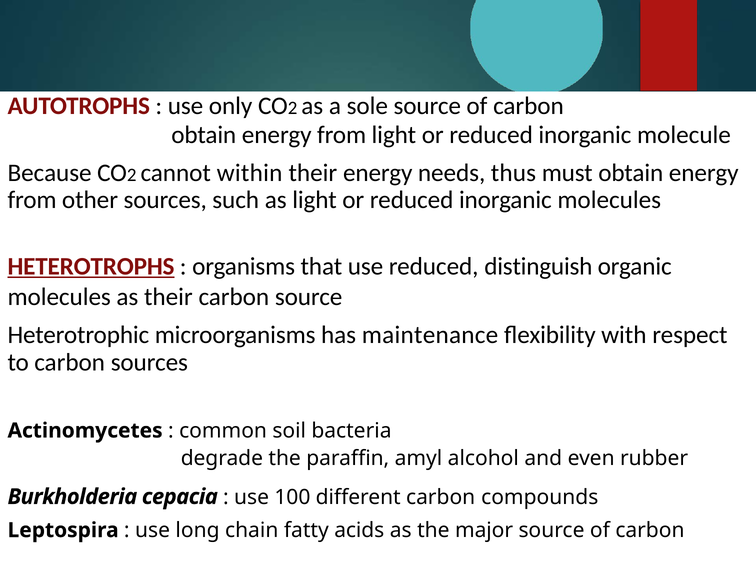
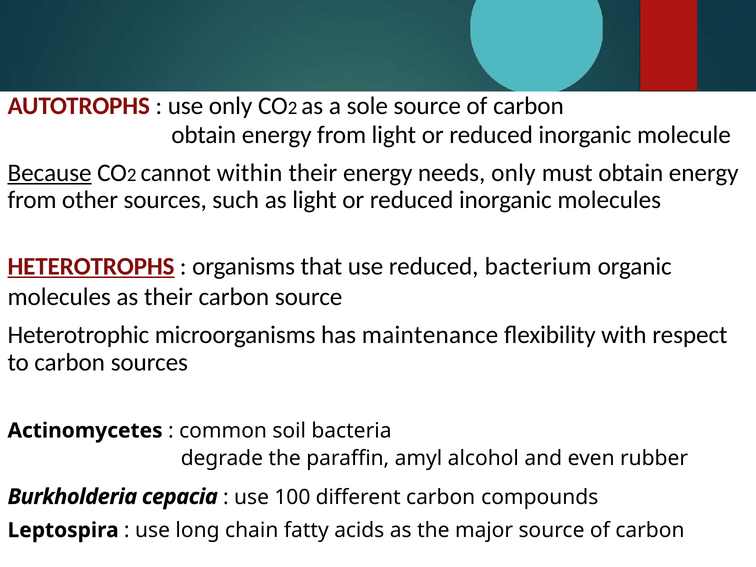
Because underline: none -> present (50, 173)
needs thus: thus -> only (513, 173)
distinguish: distinguish -> bacterium (538, 266)
